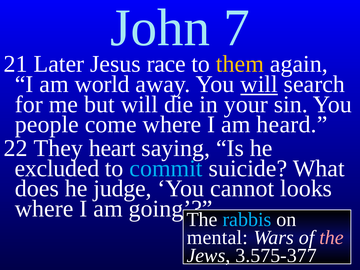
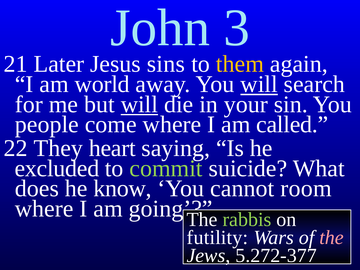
7: 7 -> 3 (237, 28)
race: race -> sins (166, 64)
will underline: none -> present (139, 104)
heard: heard -> called (292, 124)
commit colour: light blue -> light green (166, 168)
judge: judge -> know (123, 189)
looks: looks -> room (306, 189)
rabbis colour: light blue -> light green (247, 220)
mental: mental -> futility (217, 238)
3.575-377: 3.575-377 -> 5.272-377 (276, 256)
